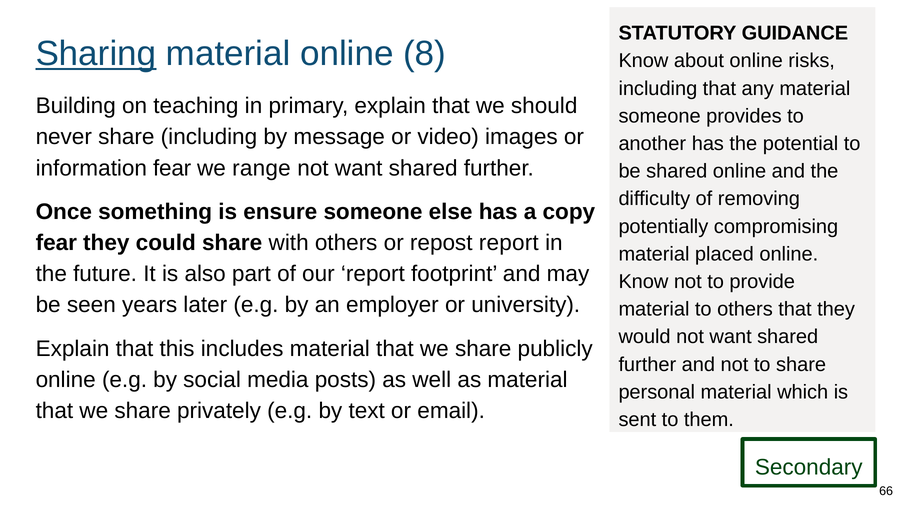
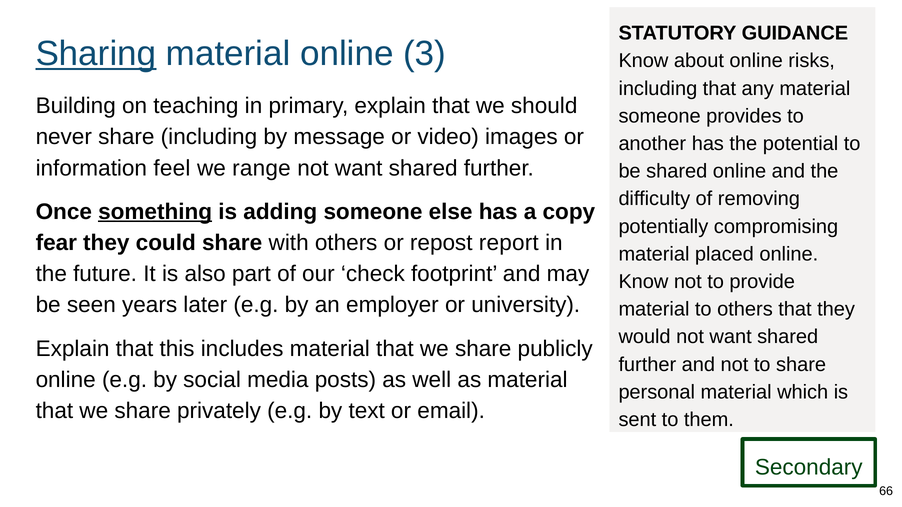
8: 8 -> 3 (425, 54)
information fear: fear -> feel (172, 168)
something underline: none -> present (155, 212)
ensure: ensure -> adding (280, 212)
our report: report -> check (373, 274)
